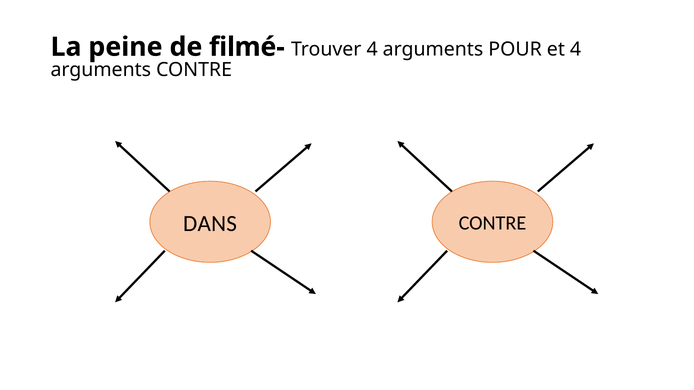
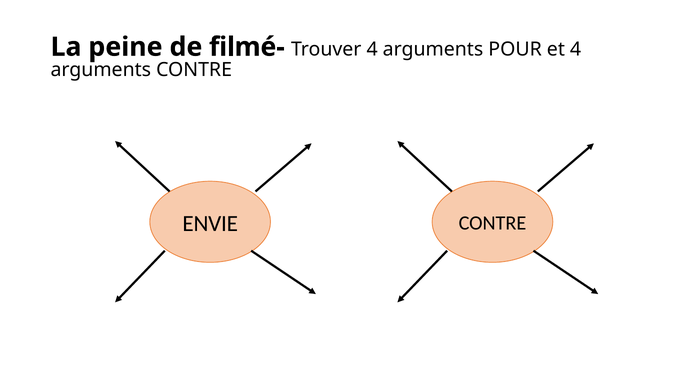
DANS: DANS -> ENVIE (210, 224)
